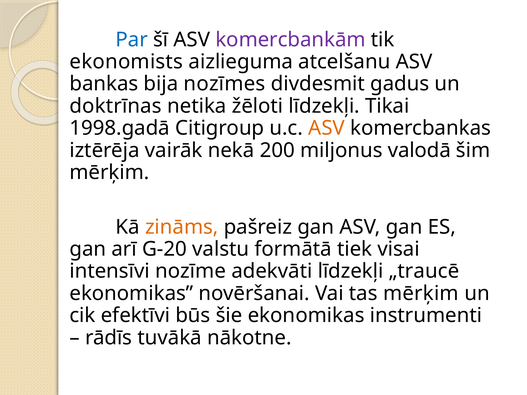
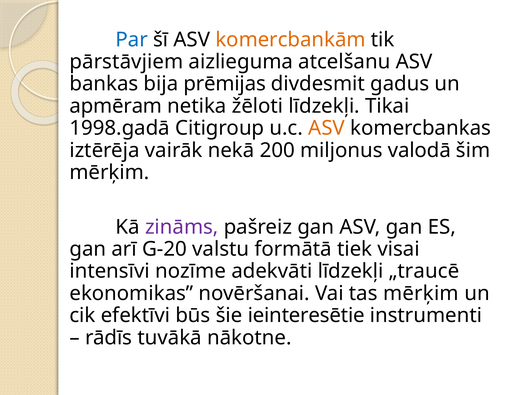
komercbankām colour: purple -> orange (291, 40)
ekonomists: ekonomists -> pārstāvjiem (126, 62)
nozīmes: nozīmes -> prēmijas (225, 84)
doktrīnas: doktrīnas -> apmēram (116, 106)
zināms colour: orange -> purple (182, 227)
šie ekonomikas: ekonomikas -> ieinteresētie (306, 316)
